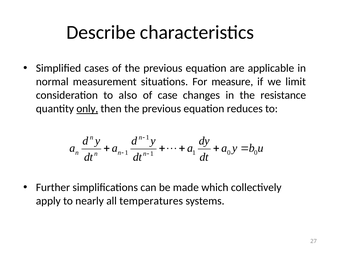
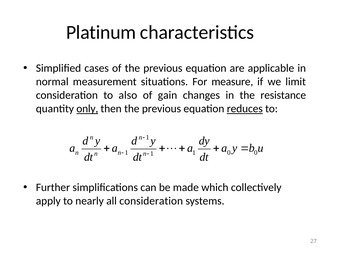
Describe: Describe -> Platinum (101, 32)
case: case -> gain (168, 95)
reduces underline: none -> present (245, 109)
all temperatures: temperatures -> consideration (151, 201)
